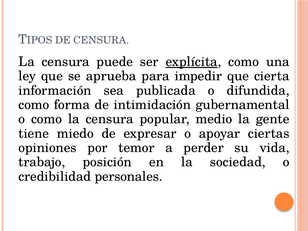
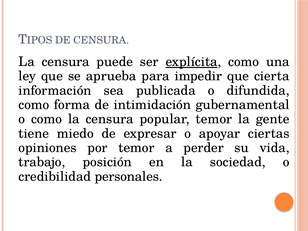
popular medio: medio -> temor (214, 119)
